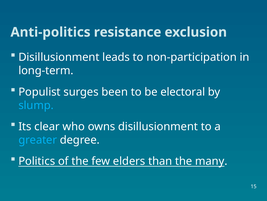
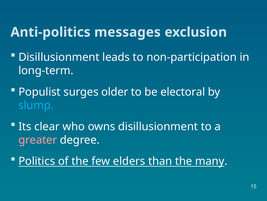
resistance: resistance -> messages (127, 32)
been: been -> older (115, 92)
greater colour: light blue -> pink (38, 139)
